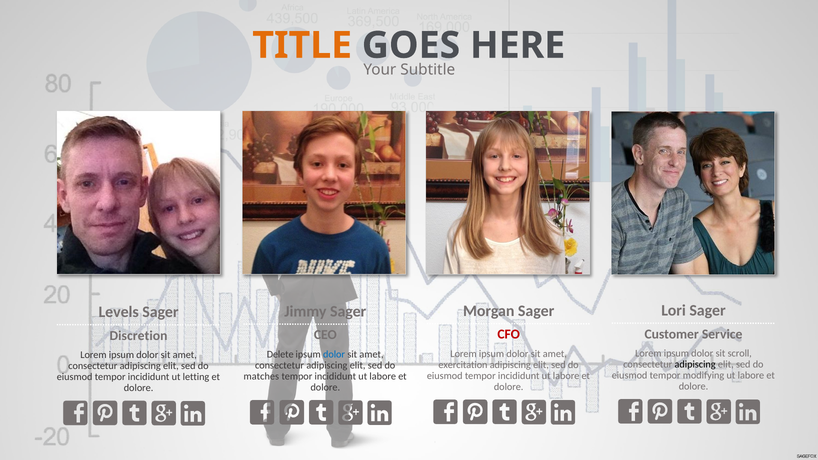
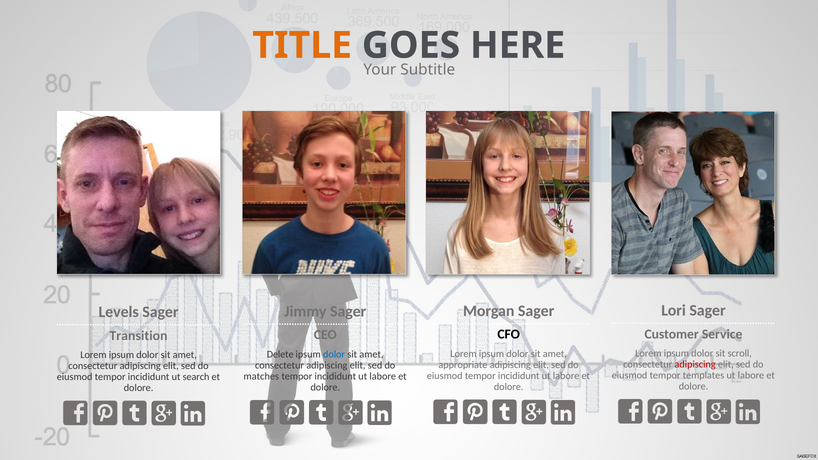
CFO colour: red -> black (509, 335)
Discretion: Discretion -> Transition (138, 336)
adipiscing colour: black -> red (695, 364)
exercitation: exercitation -> appropriate (463, 365)
modifying: modifying -> templates (704, 375)
letting: letting -> search (196, 377)
